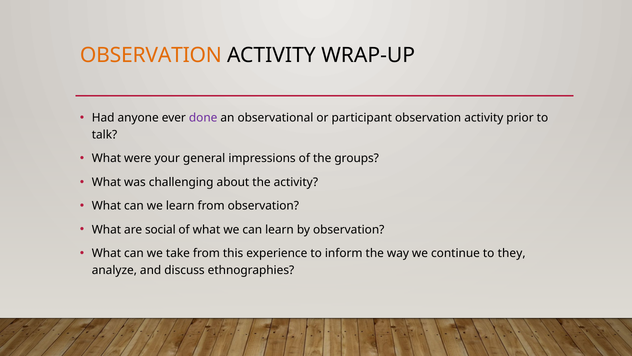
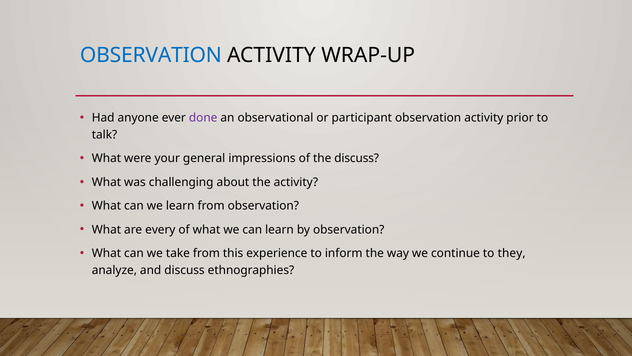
OBSERVATION colour: orange -> blue (151, 55)
the groups: groups -> discuss (357, 158)
social: social -> every (160, 229)
